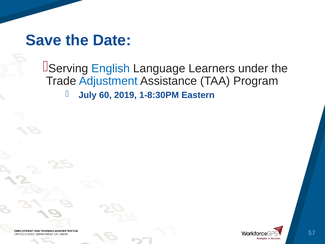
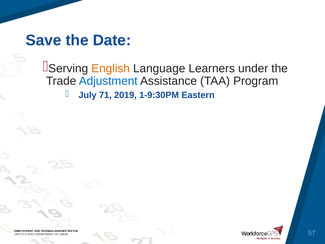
English colour: blue -> orange (111, 68)
60: 60 -> 71 (105, 95)
1-8:30PM: 1-8:30PM -> 1-9:30PM (159, 95)
